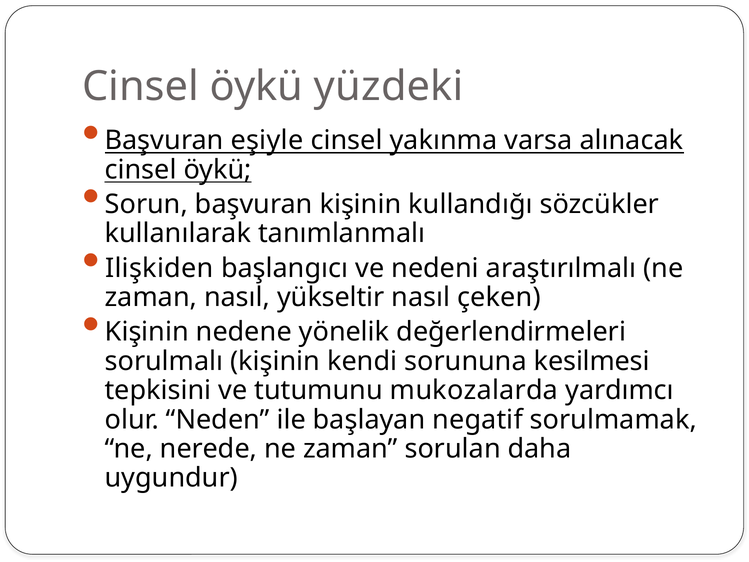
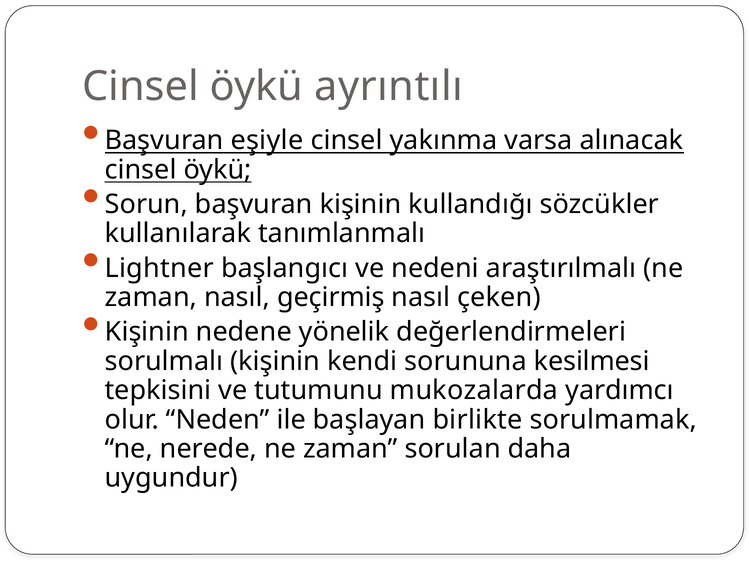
yüzdeki: yüzdeki -> ayrıntılı (389, 87)
Ilişkiden: Ilişkiden -> Lightner (159, 268)
yükseltir: yükseltir -> geçirmiş (331, 297)
negatif: negatif -> birlikte (478, 419)
